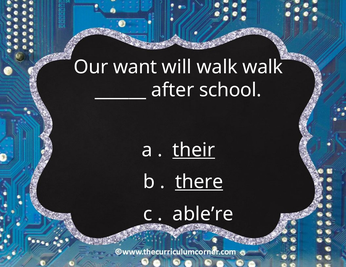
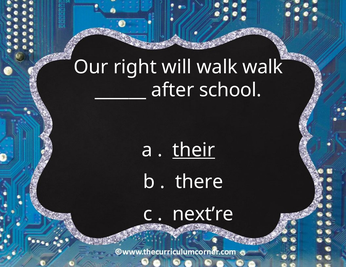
want: want -> right (135, 67)
there underline: present -> none (199, 182)
able’re: able’re -> next’re (203, 214)
